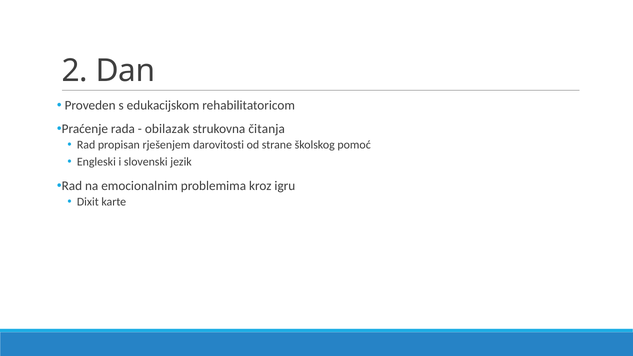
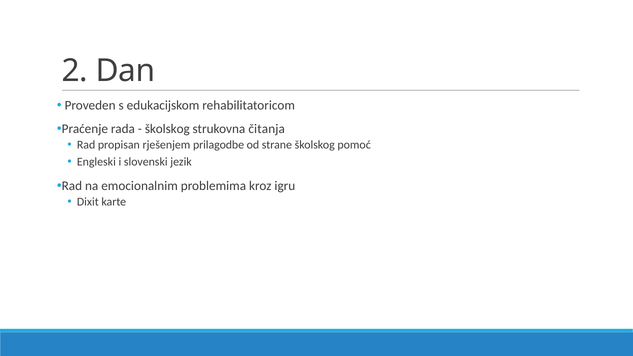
obilazak: obilazak -> školskog (167, 129)
darovitosti: darovitosti -> prilagodbe (219, 145)
